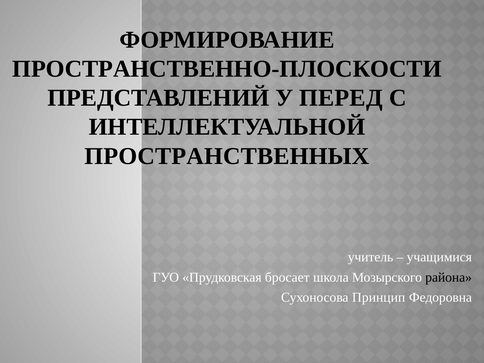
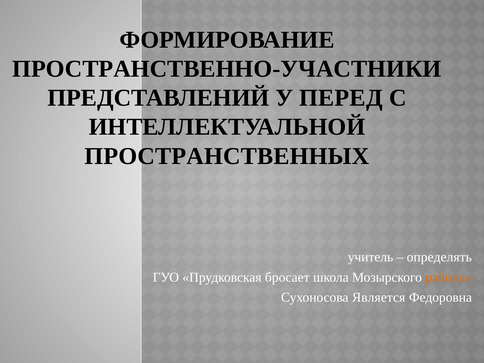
ПРОСТРАНСТВЕННО-ПЛОСКОСТИ: ПРОСТРАНСТВЕННО-ПЛОСКОСТИ -> ПРОСТРАНСТВЕННО-УЧАСТНИКИ (227, 69)
учащимися: учащимися -> определять (439, 257)
района colour: black -> orange (449, 277)
Принцип: Принцип -> Является (379, 298)
